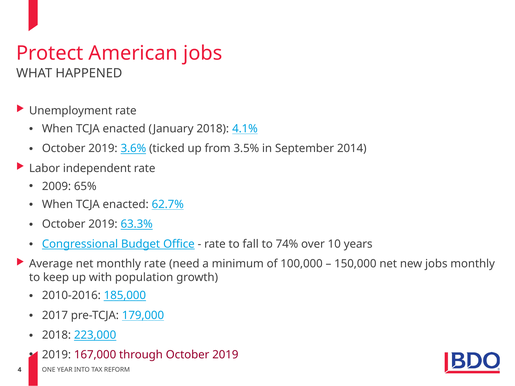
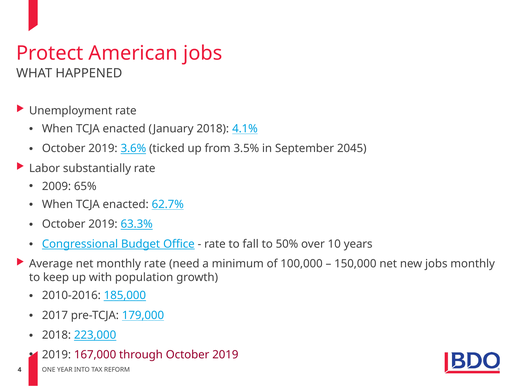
2014: 2014 -> 2045 (352, 149)
independent: independent -> substantially (97, 168)
74%: 74% -> 50% (287, 244)
